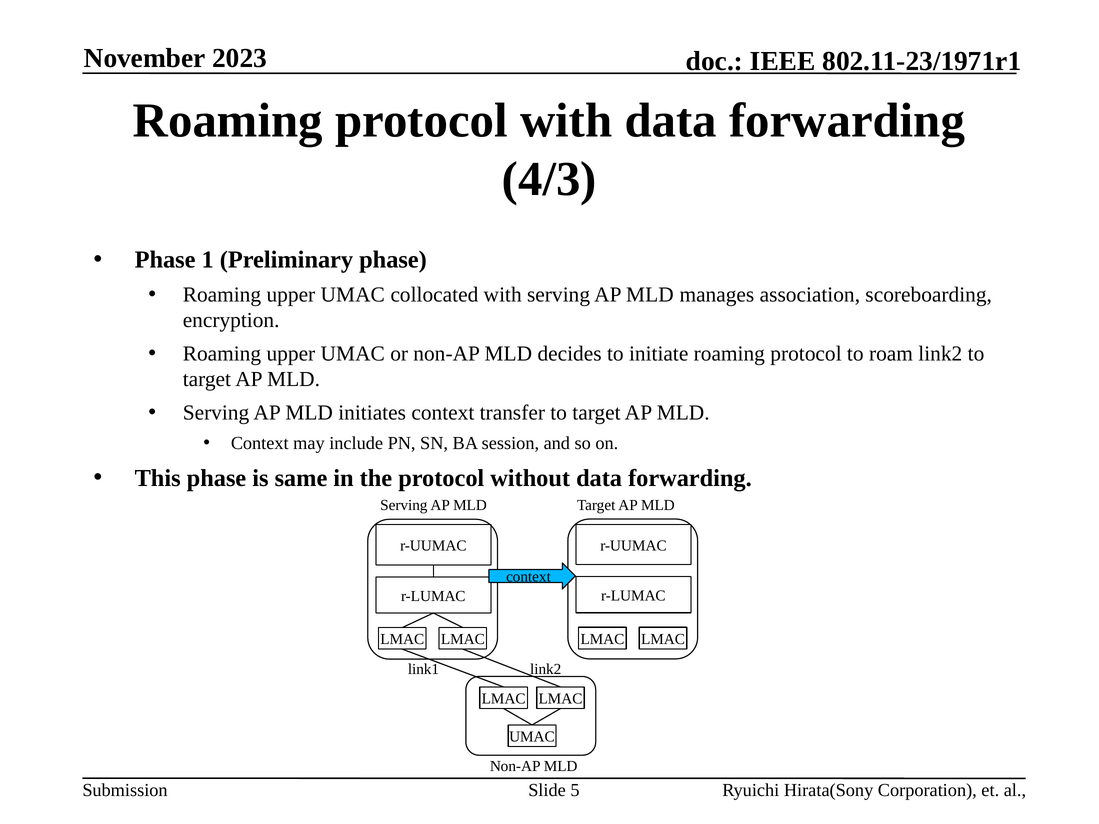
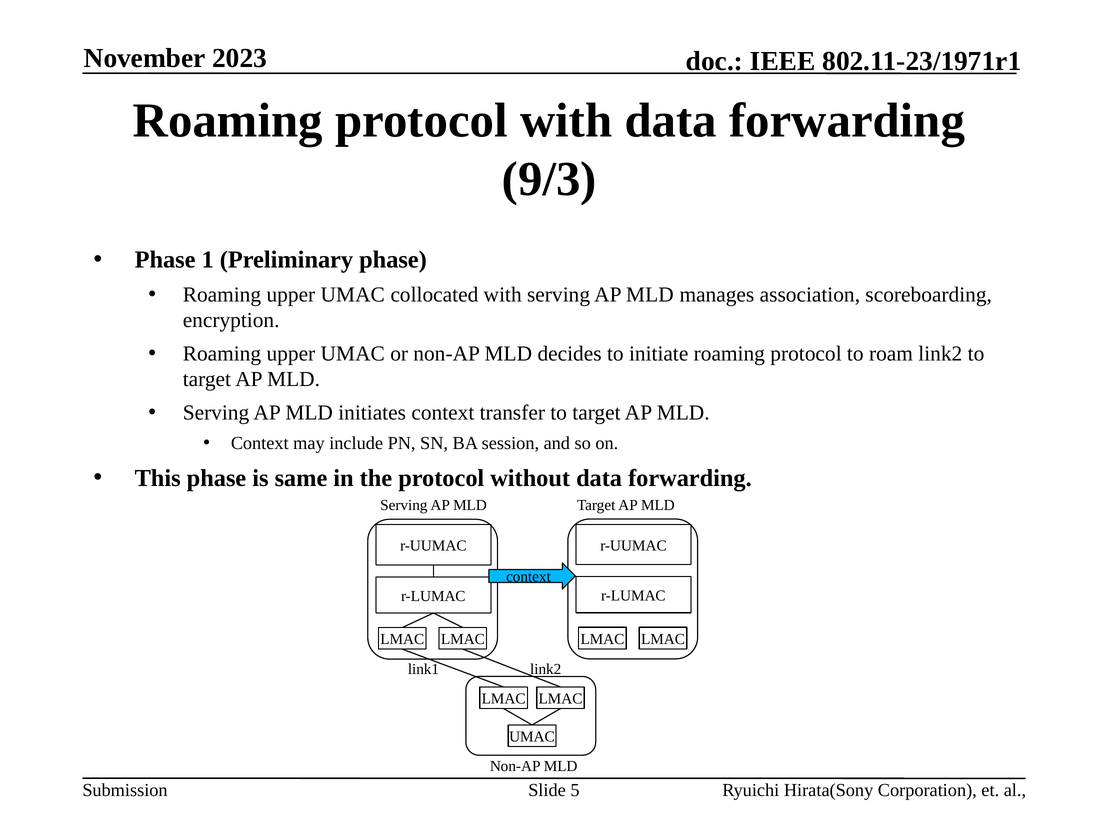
4/3: 4/3 -> 9/3 (549, 179)
